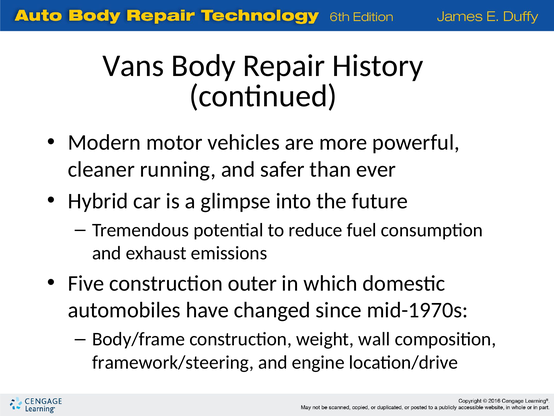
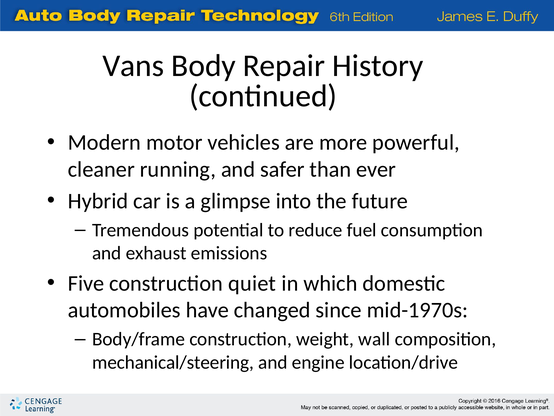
outer: outer -> quiet (252, 283)
framework/steering: framework/steering -> mechanical/steering (173, 362)
